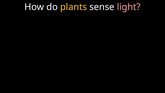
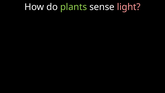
plants colour: yellow -> light green (74, 7)
